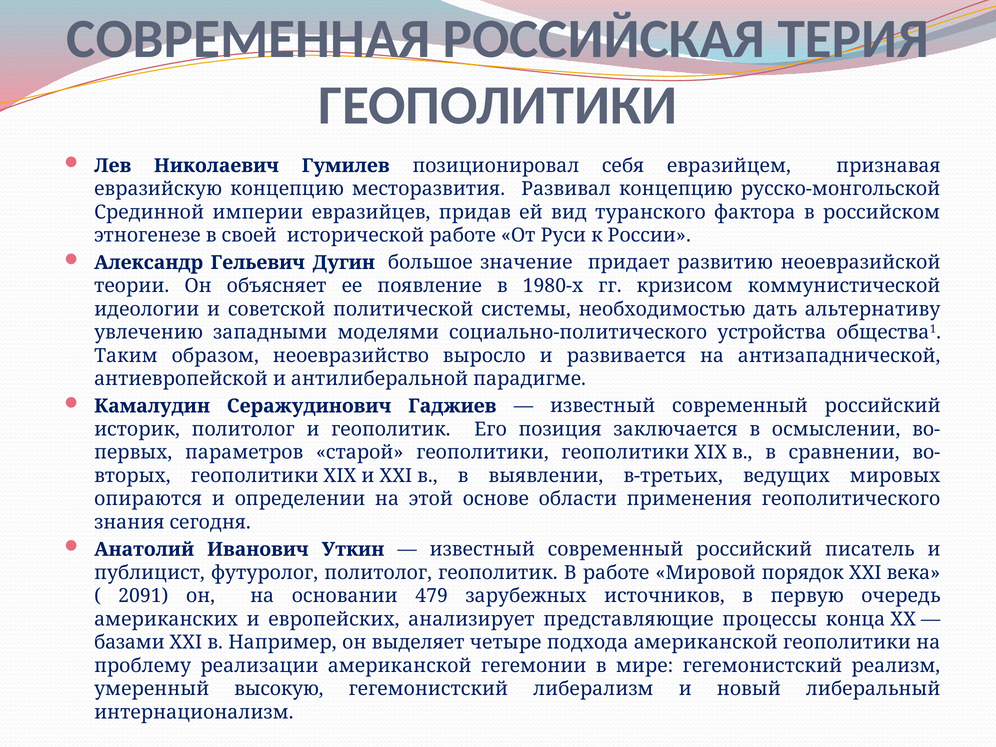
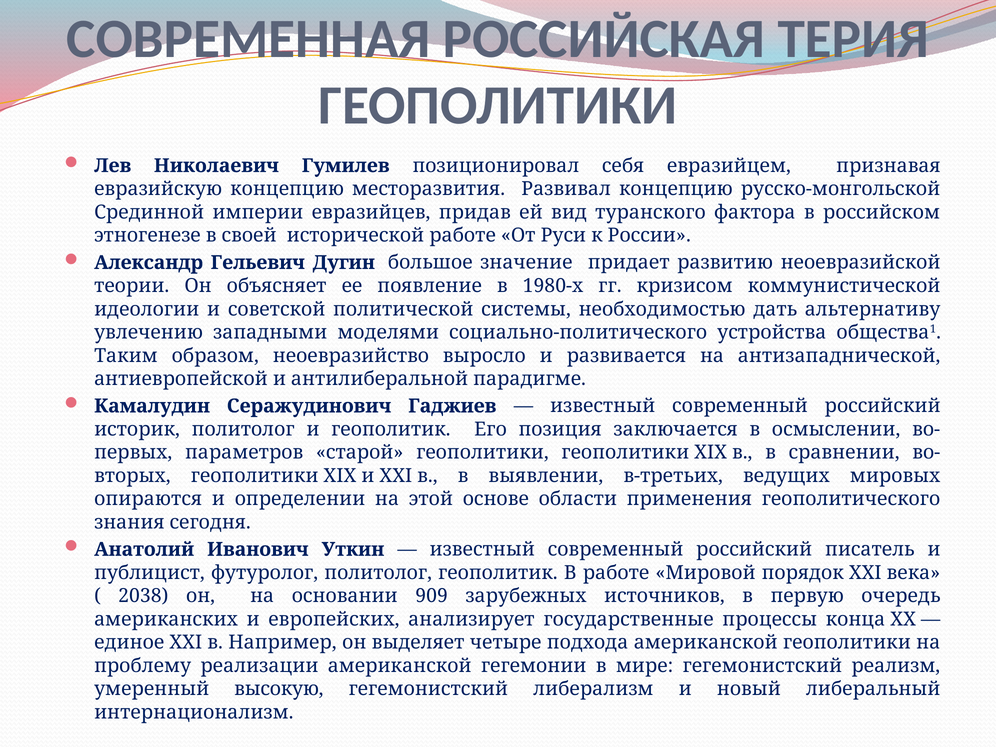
2091: 2091 -> 2038 (143, 596)
479: 479 -> 909 (432, 596)
представляющие: представляющие -> государственные (629, 619)
базами: базами -> единое (129, 642)
